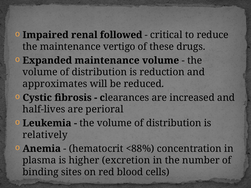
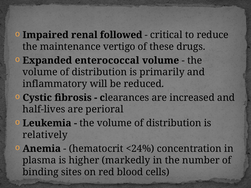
Expanded maintenance: maintenance -> enterococcal (107, 61)
reduction: reduction -> primarily (162, 72)
approximates: approximates -> inflammatory (55, 84)
<88%: <88% -> <24% (140, 149)
excretion: excretion -> markedly (126, 161)
